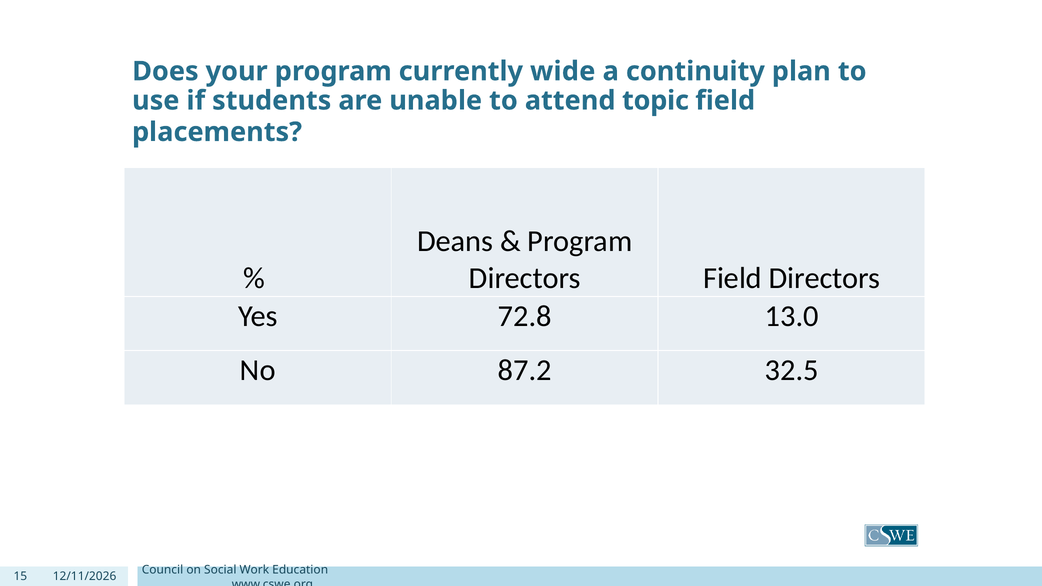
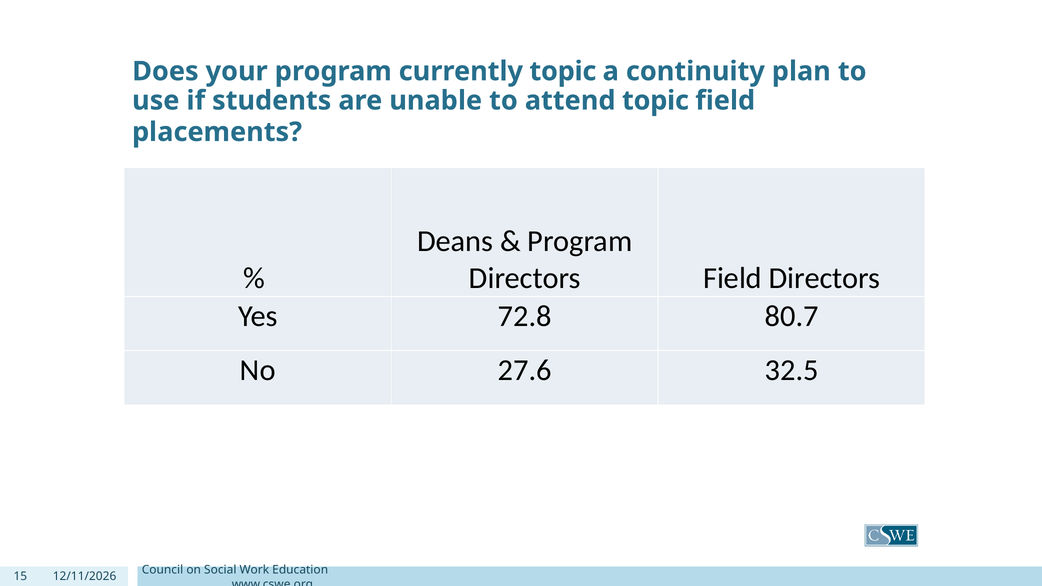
currently wide: wide -> topic (563, 71)
13.0: 13.0 -> 80.7 (792, 316)
87.2: 87.2 -> 27.6 (525, 370)
